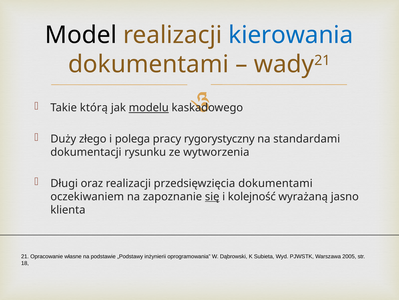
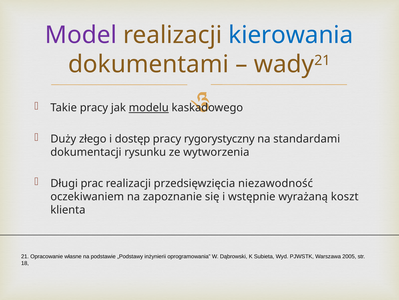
Model colour: black -> purple (81, 35)
Takie którą: którą -> pracy (94, 108)
polega: polega -> dostęp (132, 139)
oraz: oraz -> prac (92, 183)
przedsięwzięcia dokumentami: dokumentami -> niezawodność (275, 183)
się underline: present -> none (212, 196)
kolejność: kolejność -> wstępnie (252, 196)
jasno: jasno -> koszt (345, 196)
